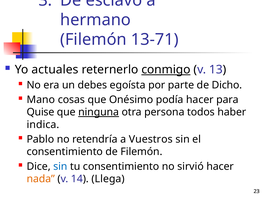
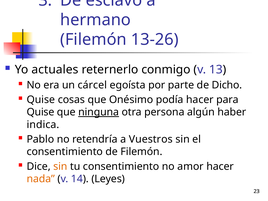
13-71: 13-71 -> 13-26 (155, 40)
conmigo underline: present -> none (166, 70)
debes: debes -> cárcel (92, 85)
Mano: Mano -> Quise (41, 100)
todos: todos -> algún (201, 112)
sin colour: blue -> orange (60, 166)
sirvió: sirvió -> amor (191, 166)
Llega: Llega -> Leyes (108, 179)
